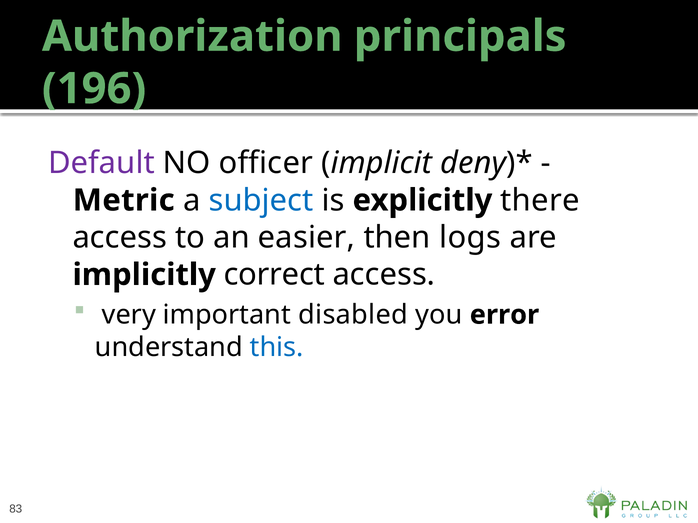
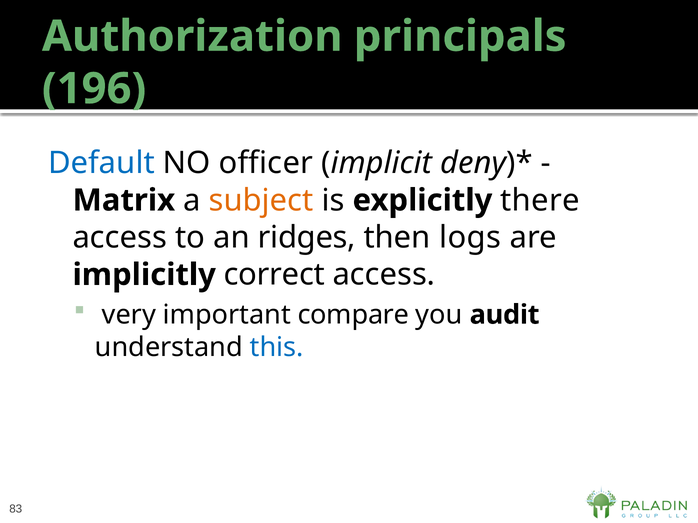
Default colour: purple -> blue (101, 163)
Metric: Metric -> Matrix (124, 201)
subject colour: blue -> orange (261, 201)
easier: easier -> ridges (307, 238)
disabled: disabled -> compare (353, 315)
error: error -> audit (505, 315)
